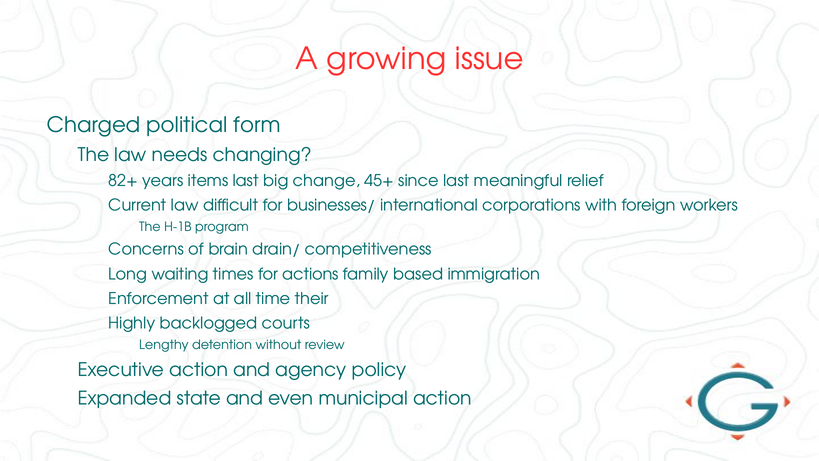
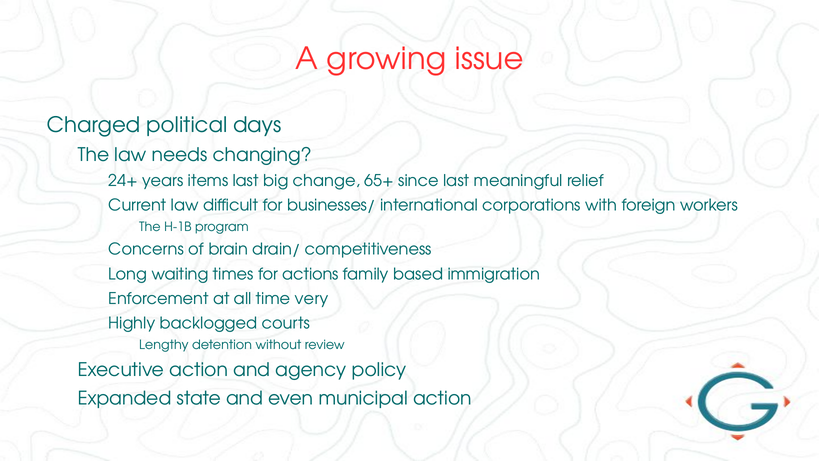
form: form -> days (257, 125)
82+: 82+ -> 24+ (123, 181)
45+: 45+ -> 65+ (379, 181)
their: their -> very (312, 299)
